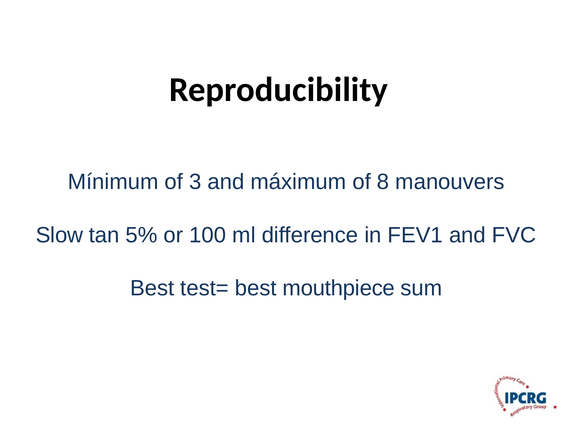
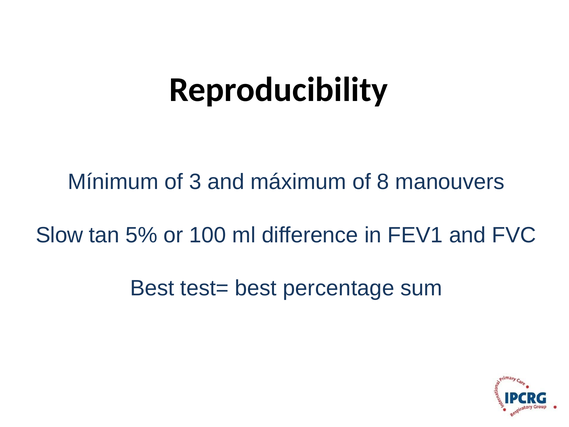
mouthpiece: mouthpiece -> percentage (339, 288)
